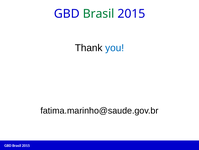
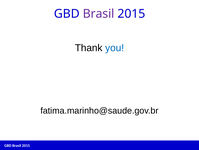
Brasil colour: green -> purple (99, 14)
